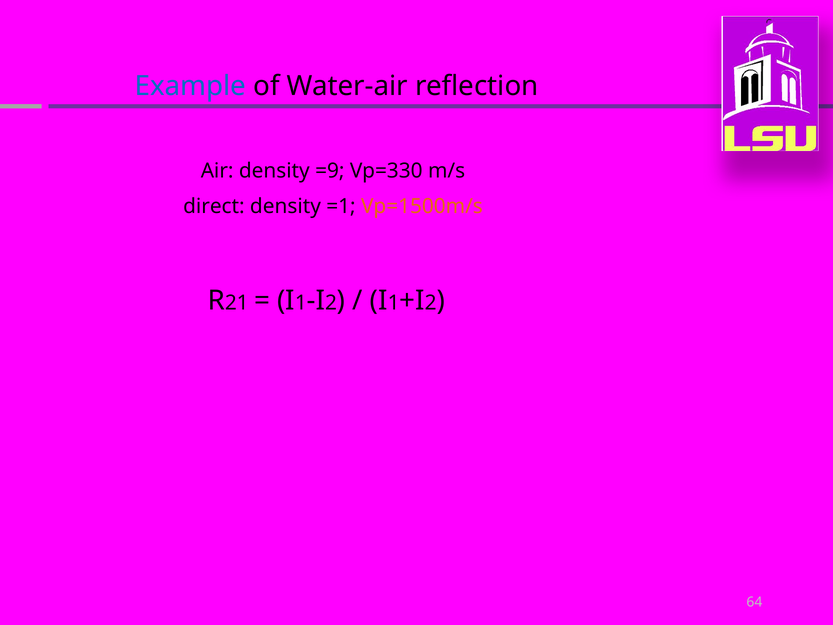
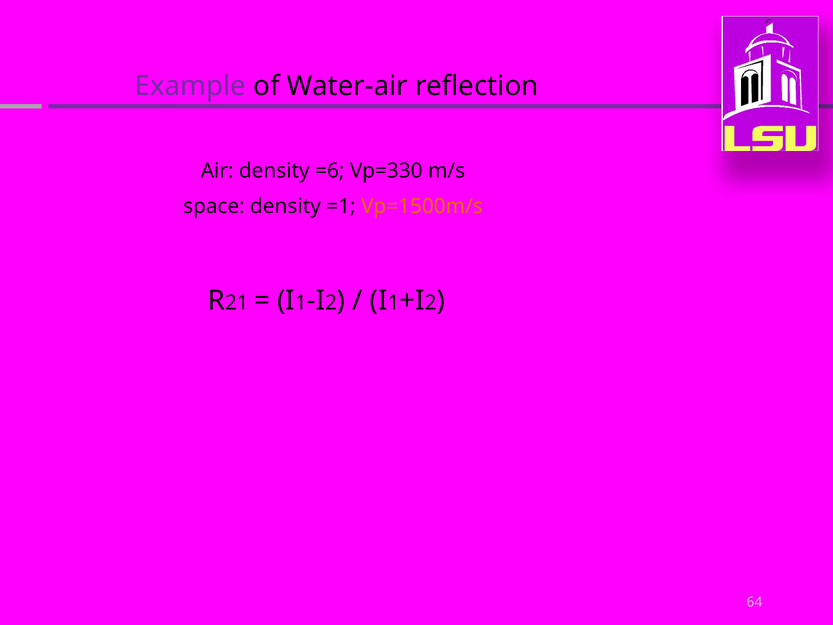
Example colour: blue -> purple (190, 86)
=9: =9 -> =6 (330, 171)
direct: direct -> space (214, 206)
